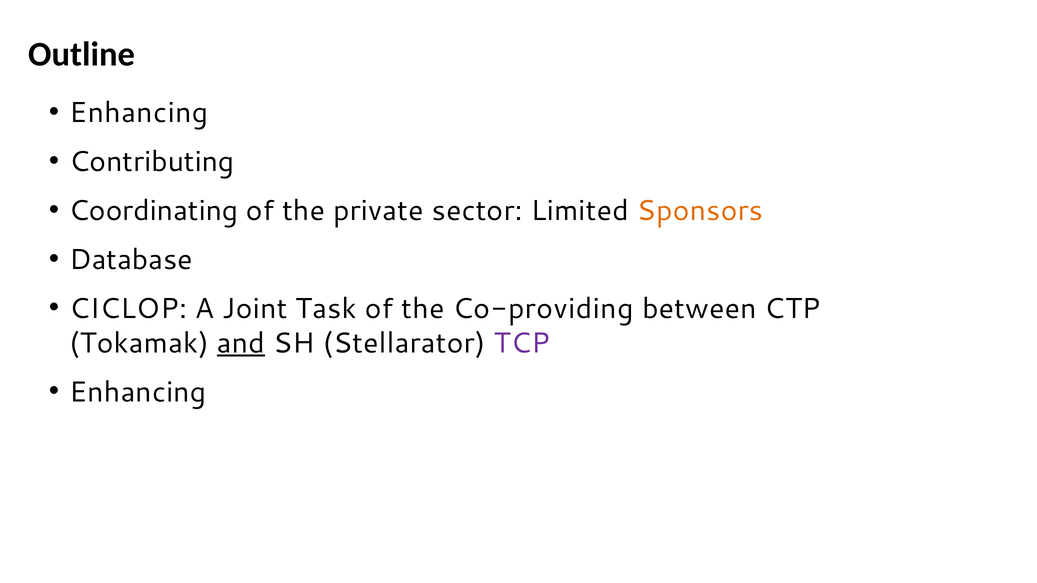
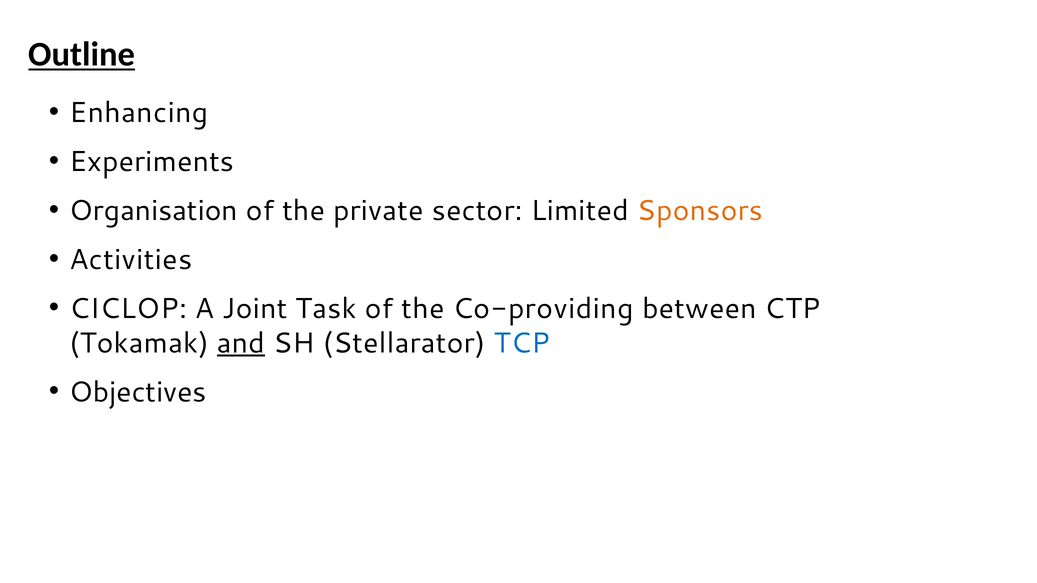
Outline underline: none -> present (82, 55)
Contributing: Contributing -> Experiments (152, 162)
Coordinating: Coordinating -> Organisation (154, 211)
Database: Database -> Activities (131, 260)
TCP colour: purple -> blue (522, 343)
Enhancing: Enhancing -> Objectives (138, 392)
